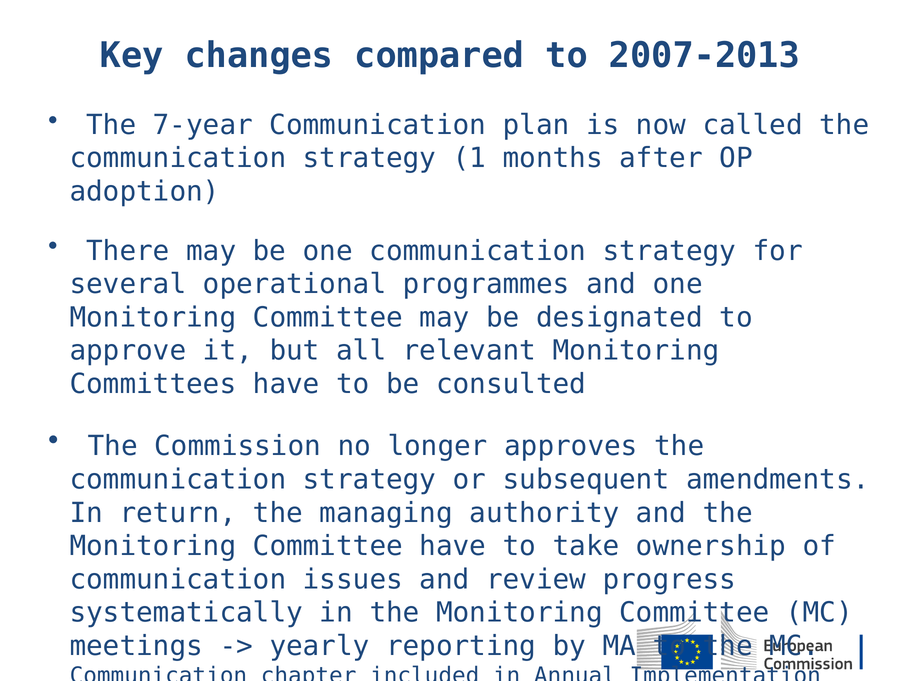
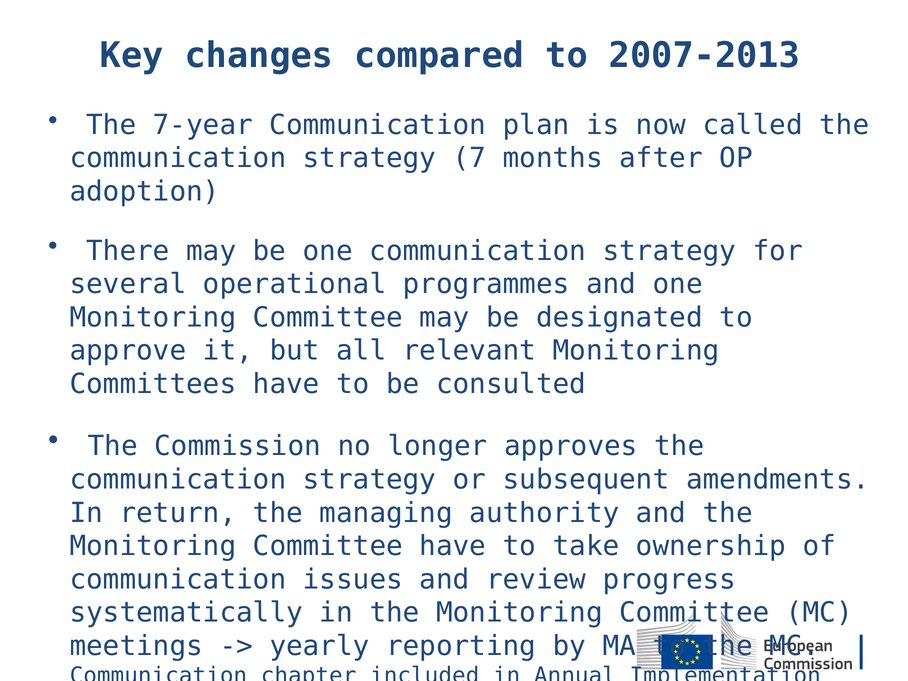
1: 1 -> 7 (470, 158)
